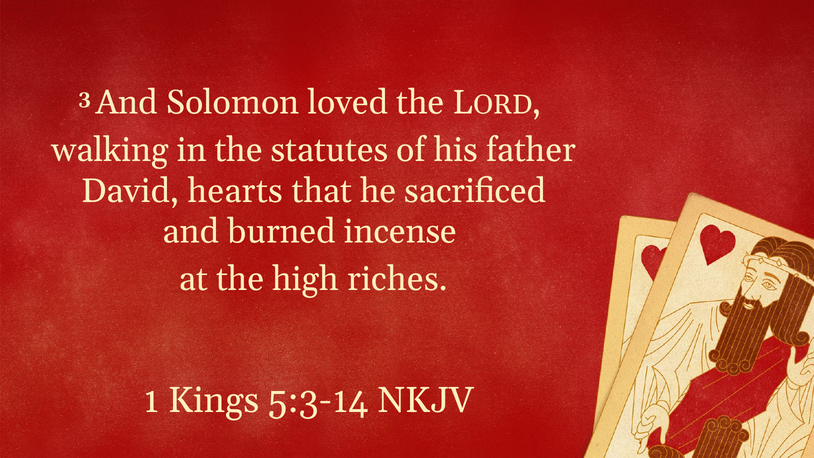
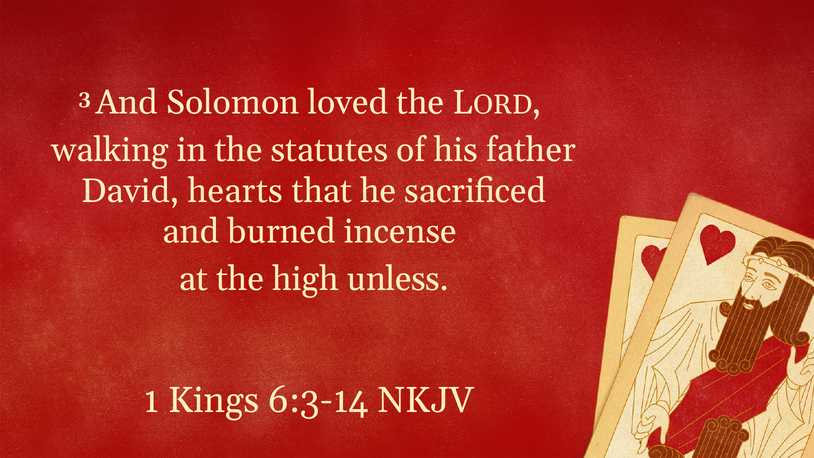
riches: riches -> unless (398, 279)
5:3-14: 5:3-14 -> 6:3-14 (319, 400)
